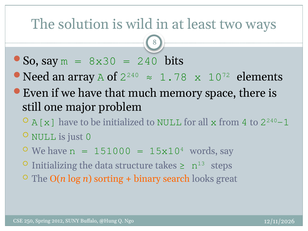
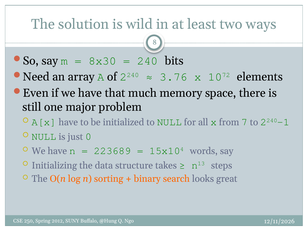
1.78: 1.78 -> 3.76 (174, 77)
4: 4 -> 7 (244, 122)
151000: 151000 -> 223689 (112, 151)
